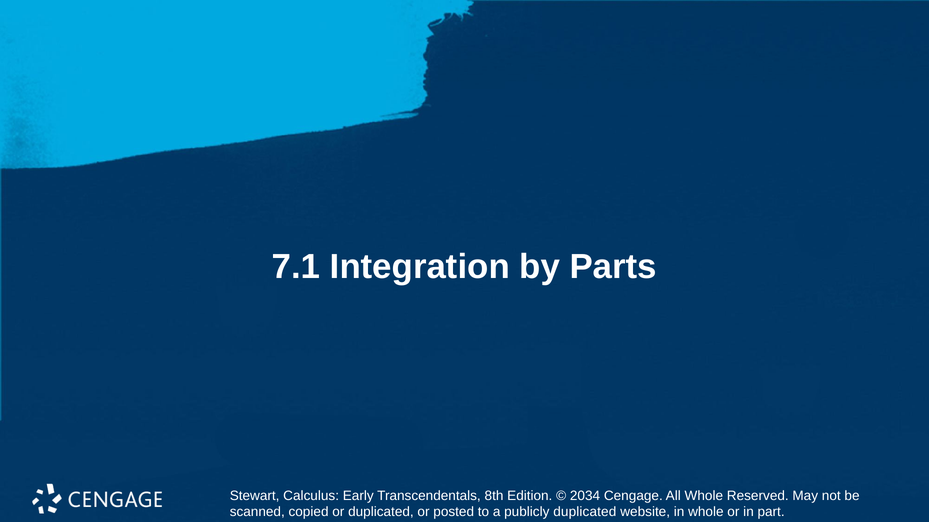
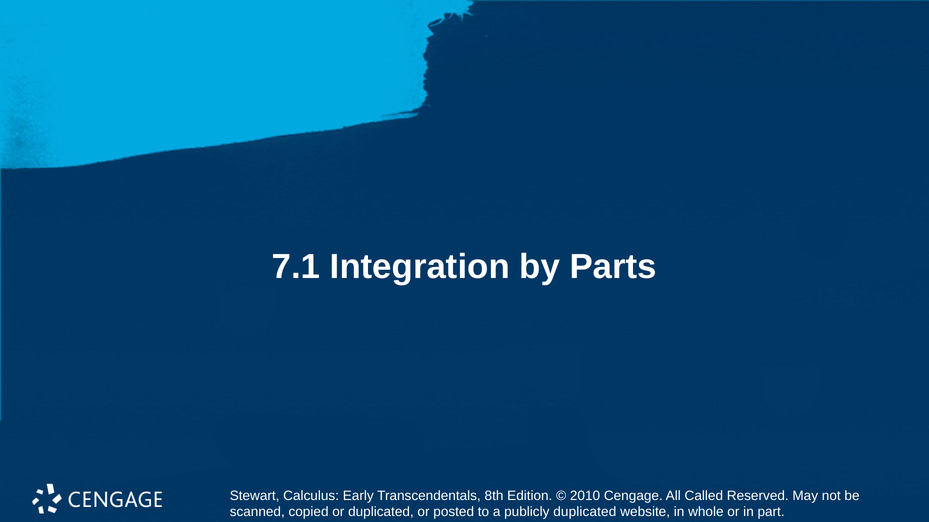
2034: 2034 -> 2010 (585, 496)
All Whole: Whole -> Called (704, 496)
